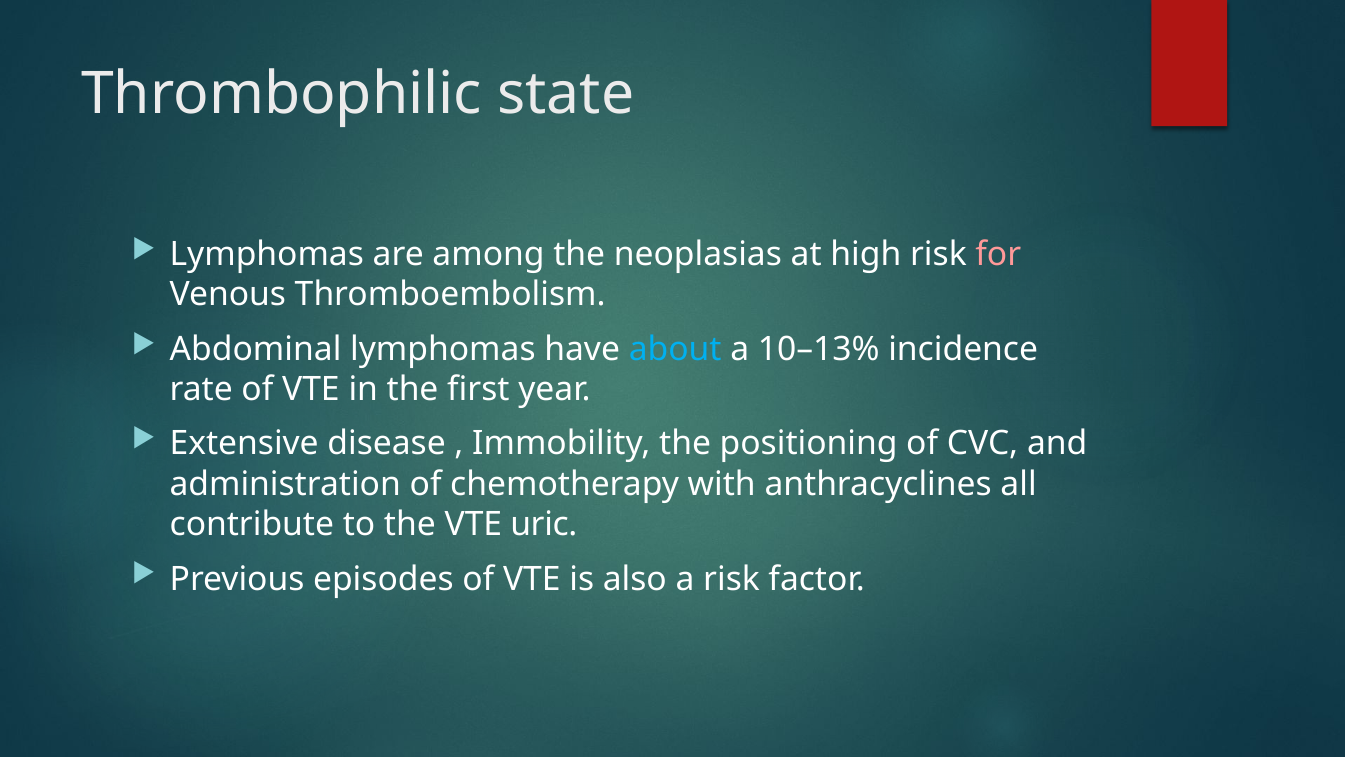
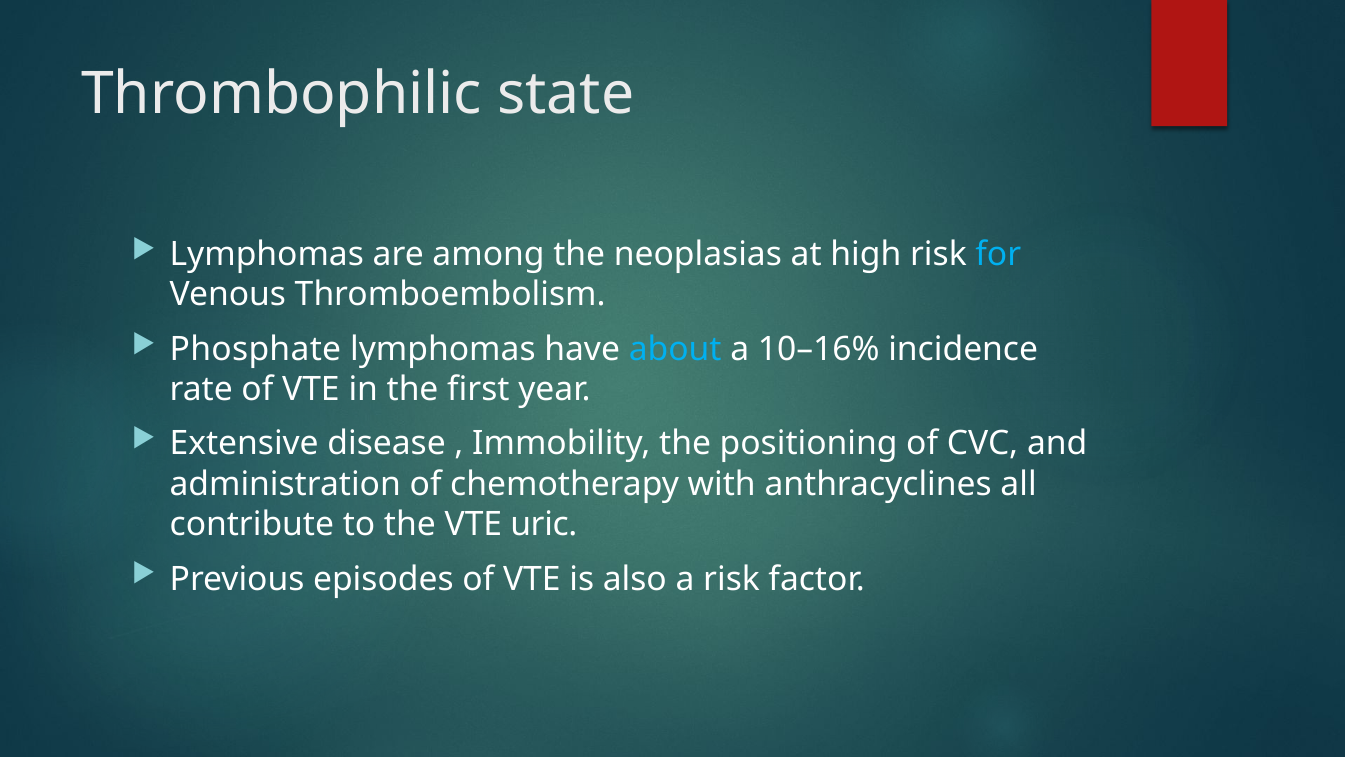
for colour: pink -> light blue (998, 254)
Abdominal: Abdominal -> Phosphate (255, 349)
10–13%: 10–13% -> 10–16% (819, 349)
